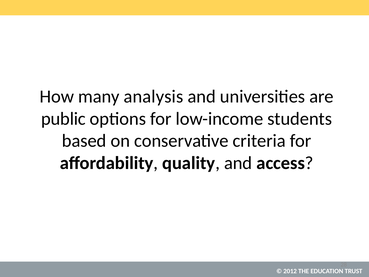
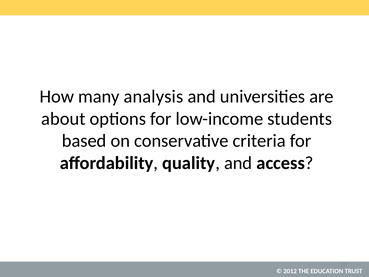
public: public -> about (63, 119)
